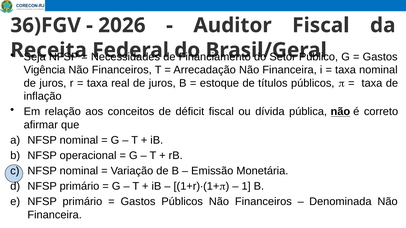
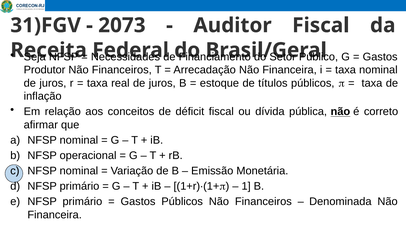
36)FGV: 36)FGV -> 31)FGV (46, 25)
2026: 2026 -> 2073 (122, 25)
Vigência: Vigência -> Produtor (45, 70)
